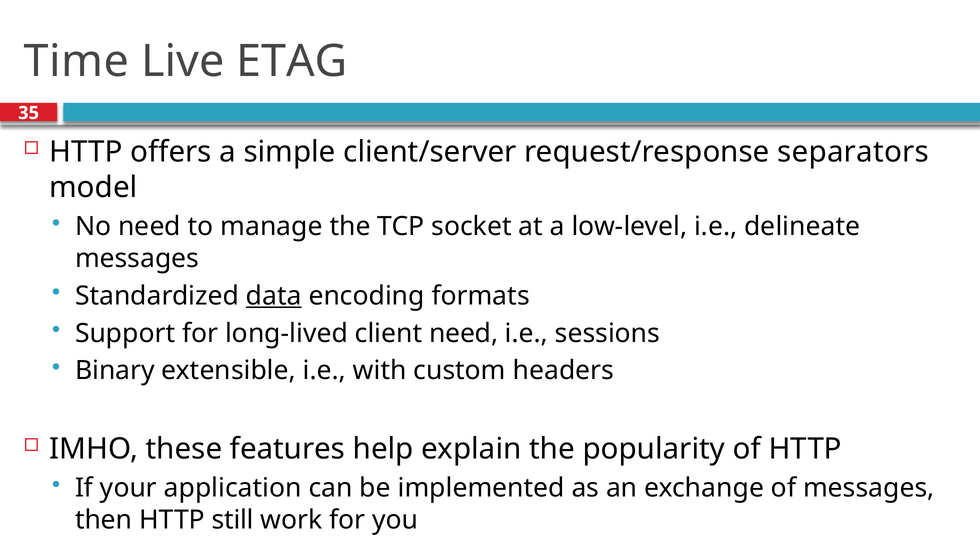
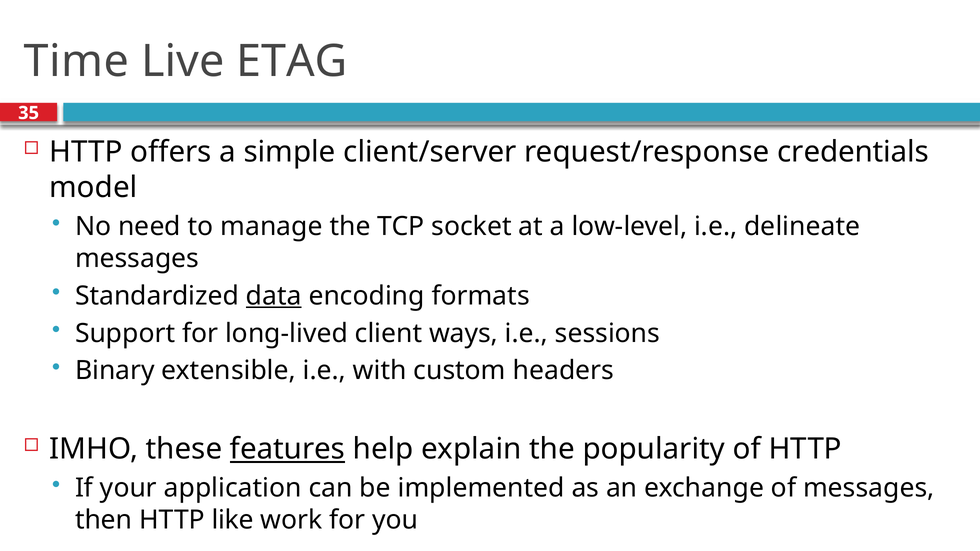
separators: separators -> credentials (853, 152)
client need: need -> ways (464, 333)
features underline: none -> present (288, 449)
still: still -> like (233, 520)
